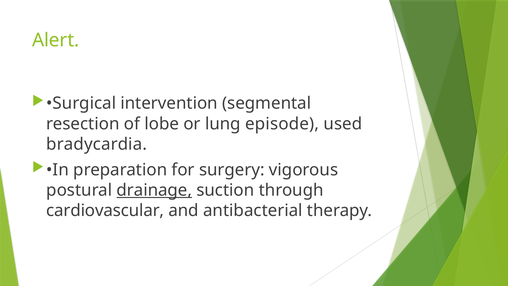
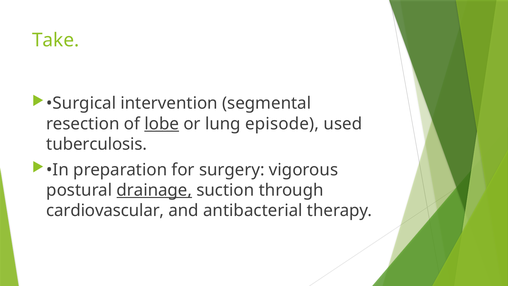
Alert: Alert -> Take (56, 40)
lobe underline: none -> present (162, 124)
bradycardia: bradycardia -> tuberculosis (97, 144)
